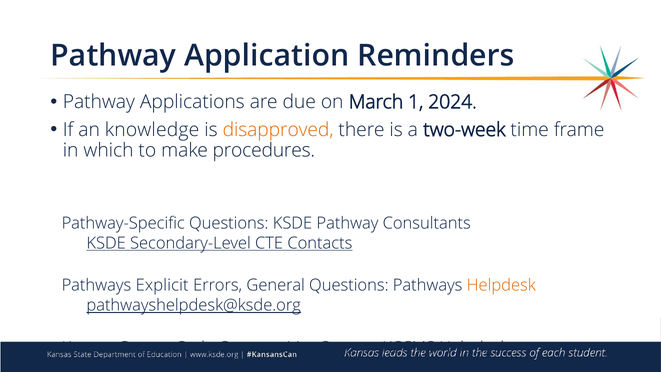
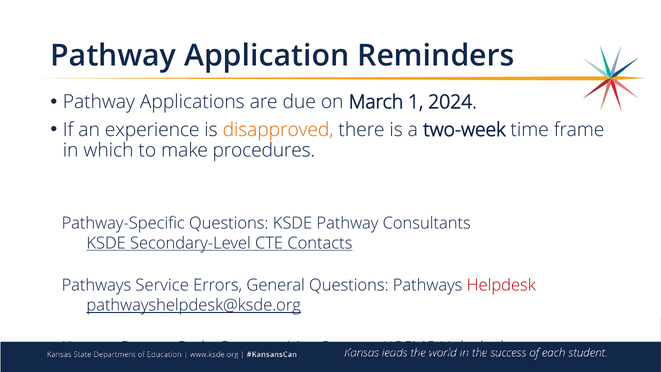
knowledge: knowledge -> experience (152, 130)
Explicit: Explicit -> Service (162, 285)
Helpdesk colour: orange -> red (501, 285)
